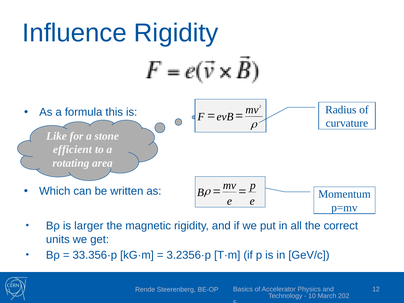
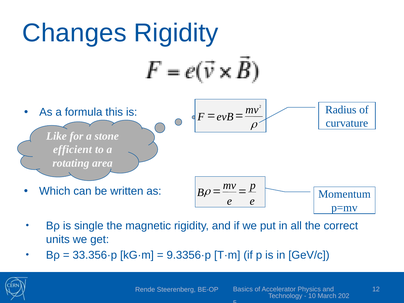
Influence: Influence -> Changes (74, 33)
larger: larger -> single (89, 226)
3.2356·p: 3.2356·p -> 9.3356·p (189, 255)
